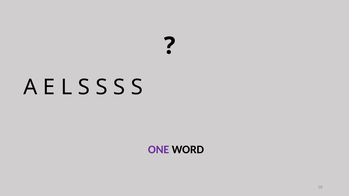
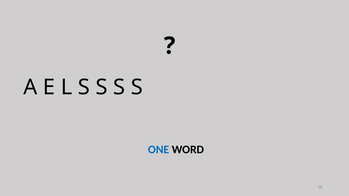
ONE colour: purple -> blue (159, 150)
